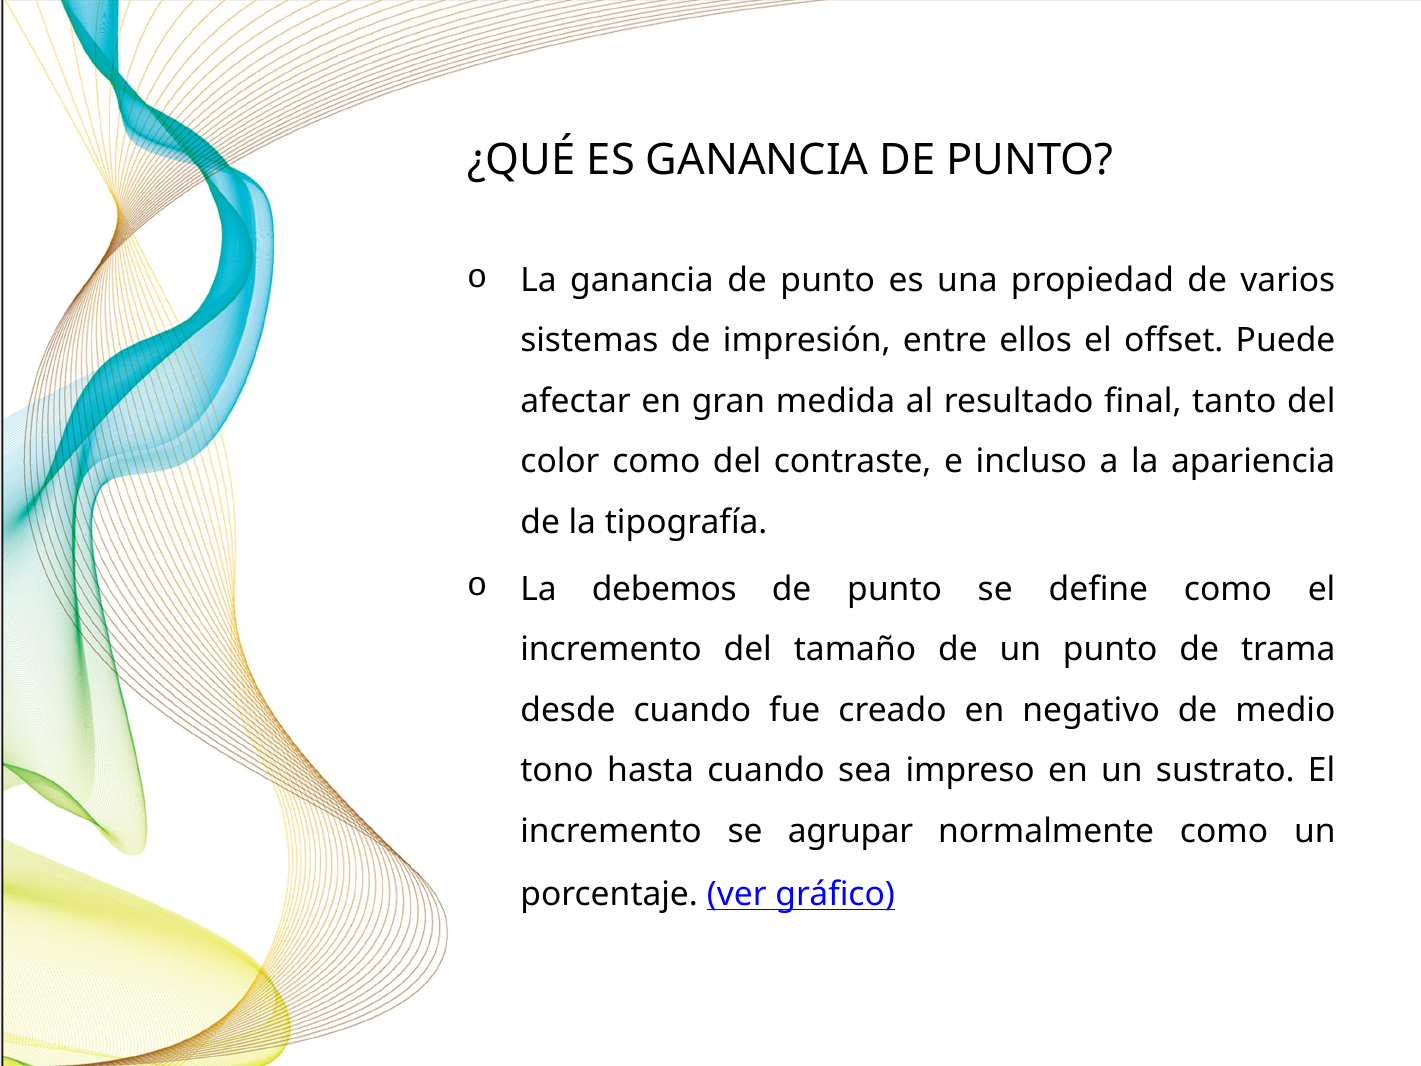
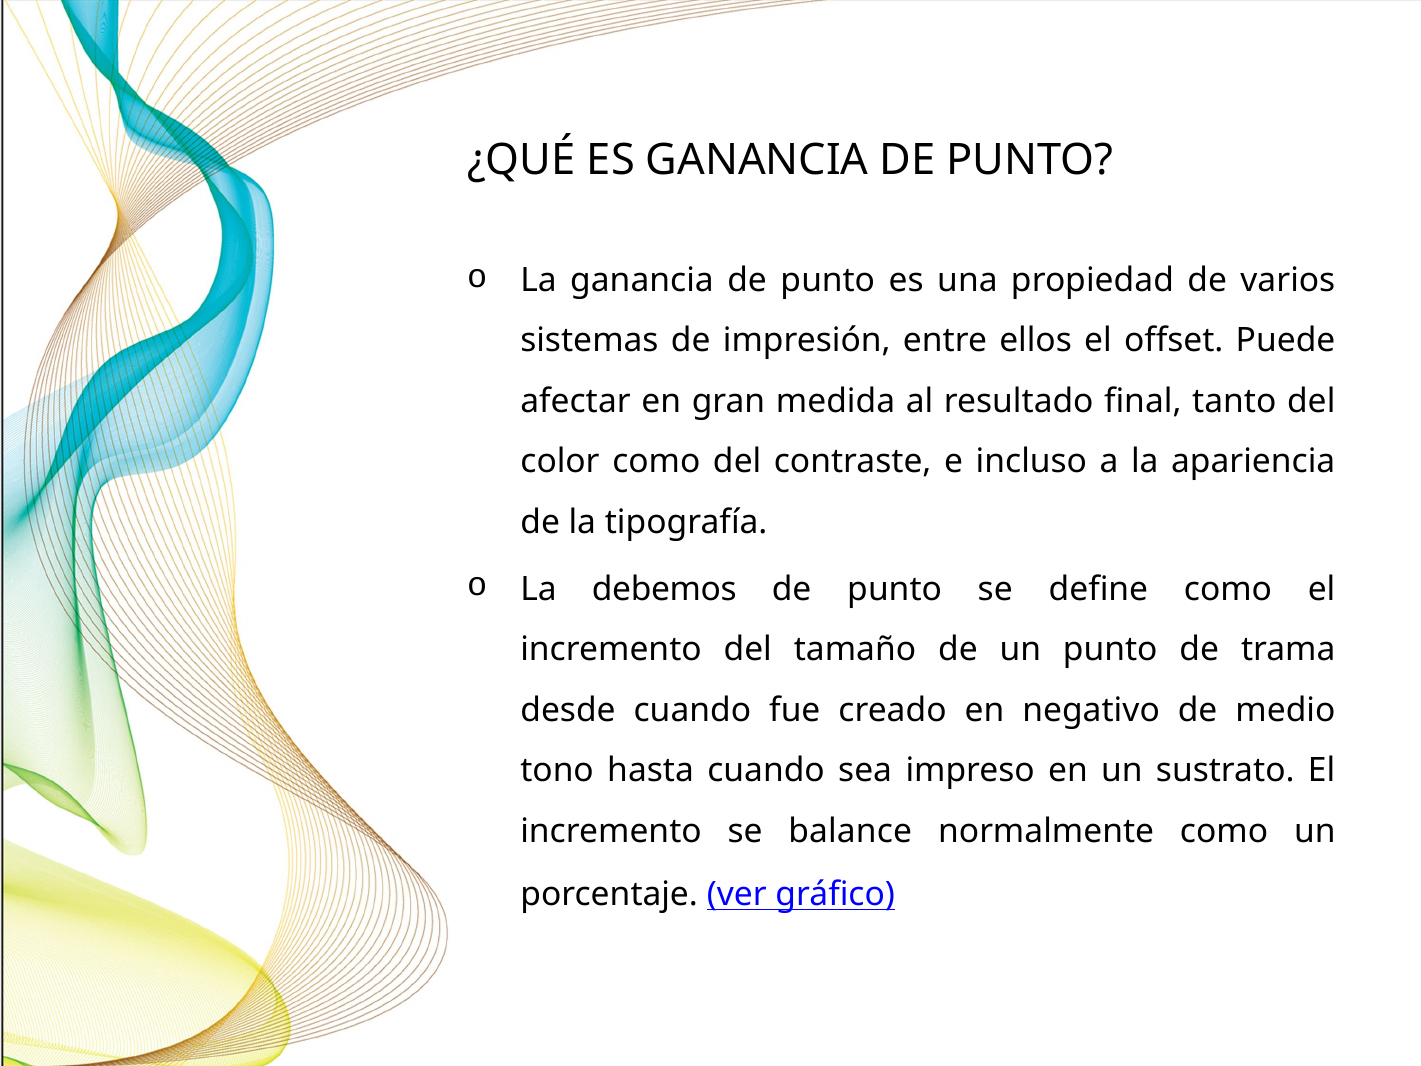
agrupar: agrupar -> balance (850, 831)
